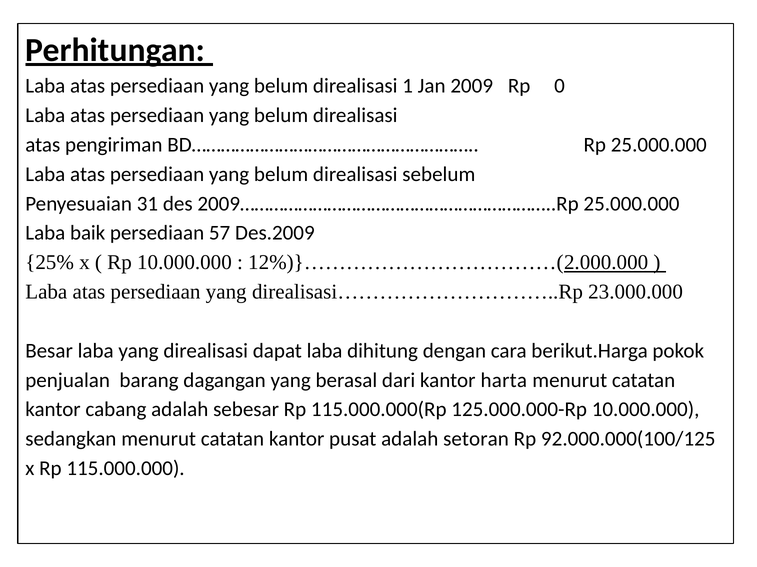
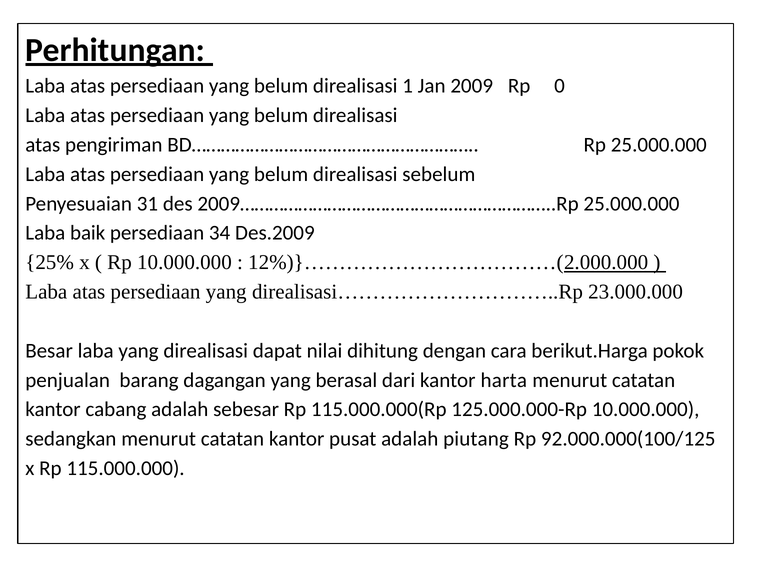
57: 57 -> 34 (220, 233)
dapat laba: laba -> nilai (325, 351)
setoran: setoran -> piutang (476, 439)
